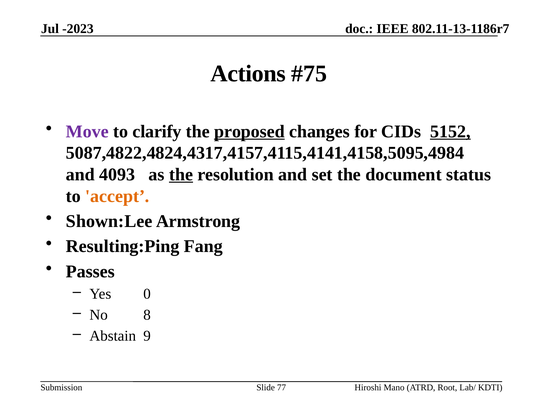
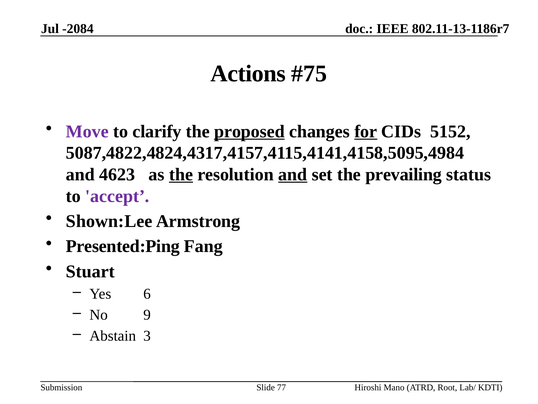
-2023: -2023 -> -2084 (78, 29)
for underline: none -> present (366, 131)
5152 underline: present -> none (450, 131)
4093: 4093 -> 4623 (117, 174)
and underline: none -> present (293, 174)
document: document -> prevailing (404, 174)
accept colour: orange -> purple (117, 196)
Resulting:Ping: Resulting:Ping -> Presented:Ping (123, 246)
Passes: Passes -> Stuart (90, 271)
0: 0 -> 6 (147, 294)
8: 8 -> 9 (147, 315)
9: 9 -> 3 (147, 336)
